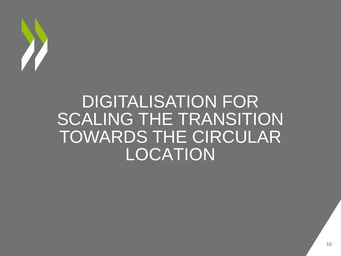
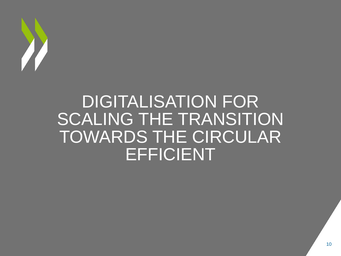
LOCATION: LOCATION -> EFFICIENT (170, 154)
